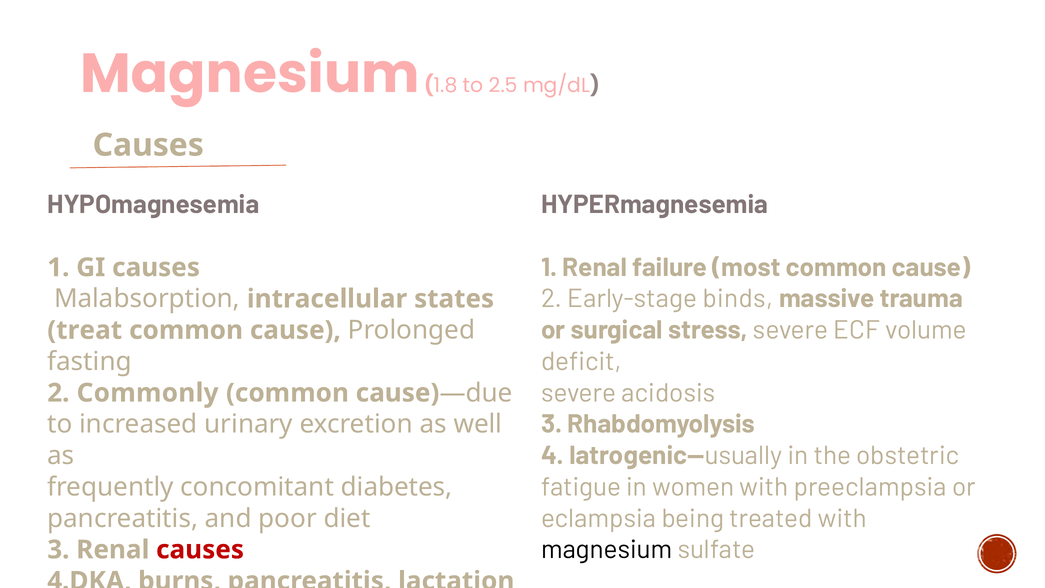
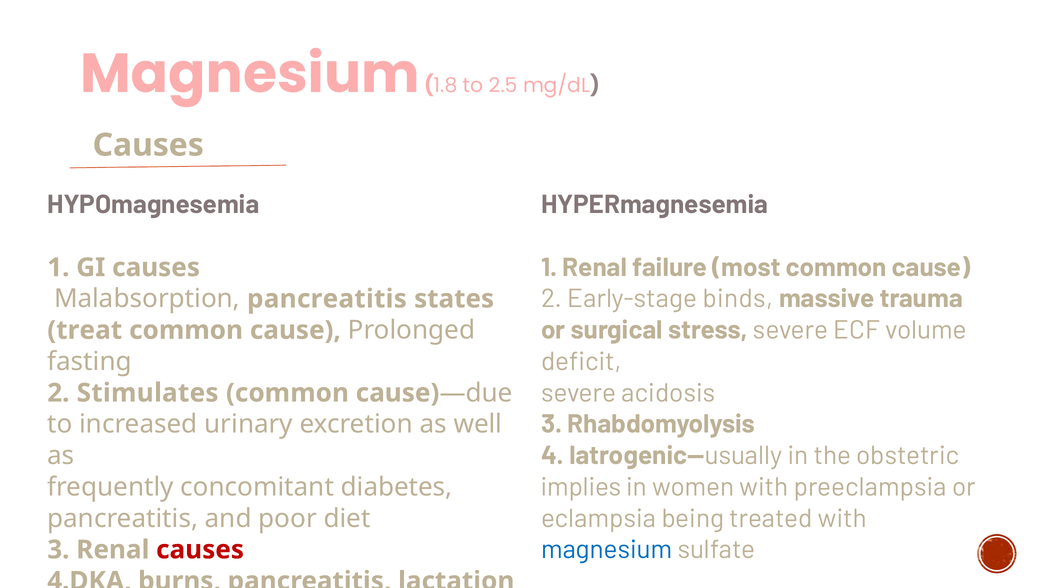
Malabsorption intracellular: intracellular -> pancreatitis (327, 299)
Commonly: Commonly -> Stimulates (148, 393)
fatigue: fatigue -> implies (581, 487)
magnesium colour: black -> blue (607, 550)
